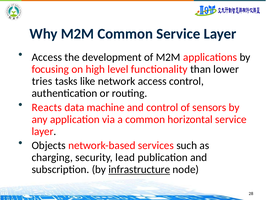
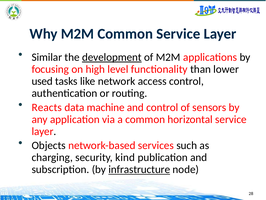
Access: Access -> Similar (47, 57)
development underline: none -> present (112, 57)
tries: tries -> used (42, 81)
lead: lead -> kind (125, 157)
